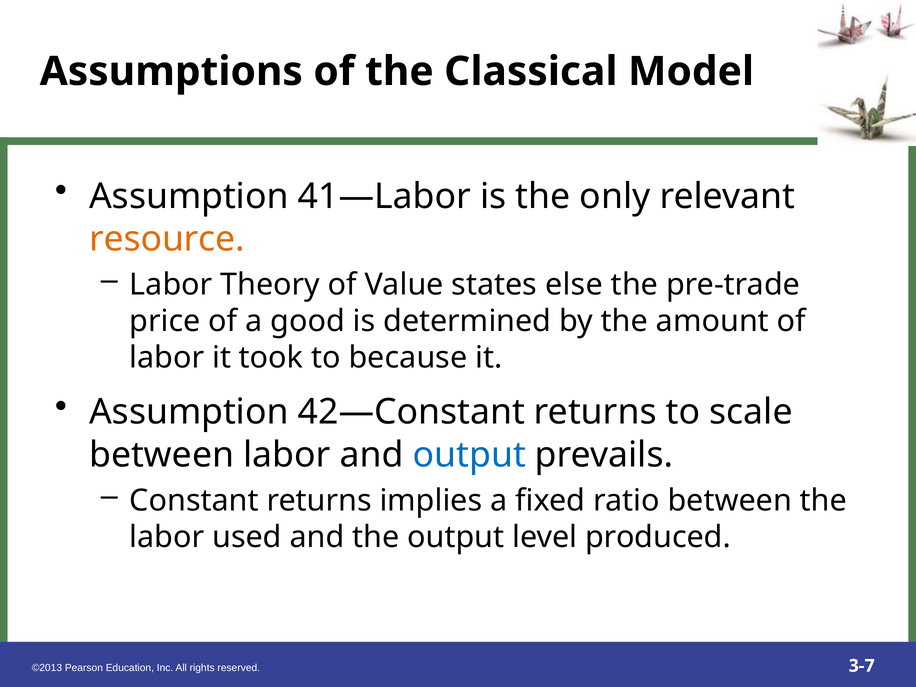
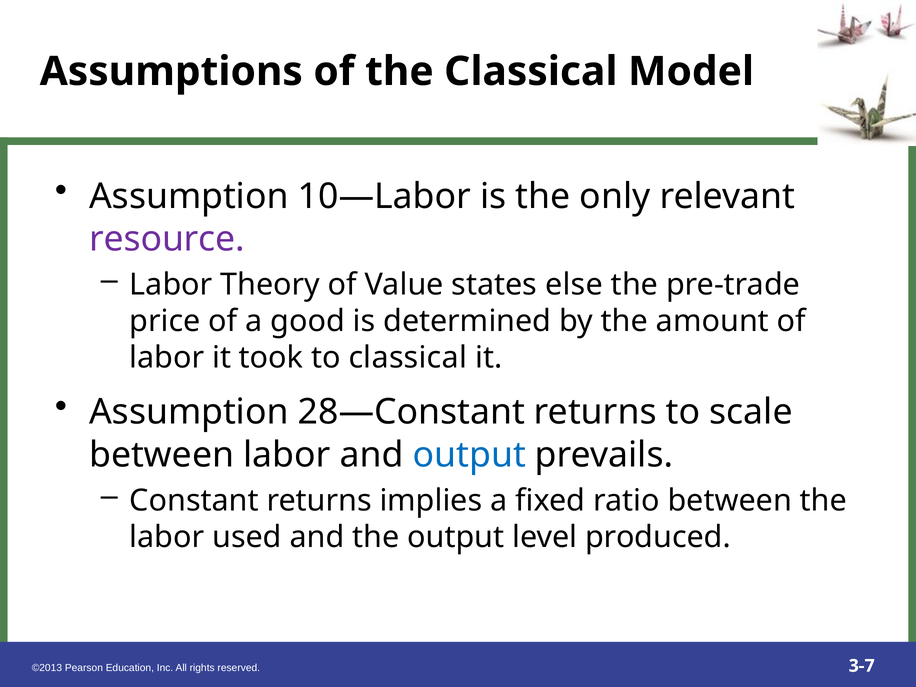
41—Labor: 41—Labor -> 10—Labor (384, 196)
resource colour: orange -> purple (167, 239)
to because: because -> classical (408, 358)
42—Constant: 42—Constant -> 28—Constant (411, 412)
